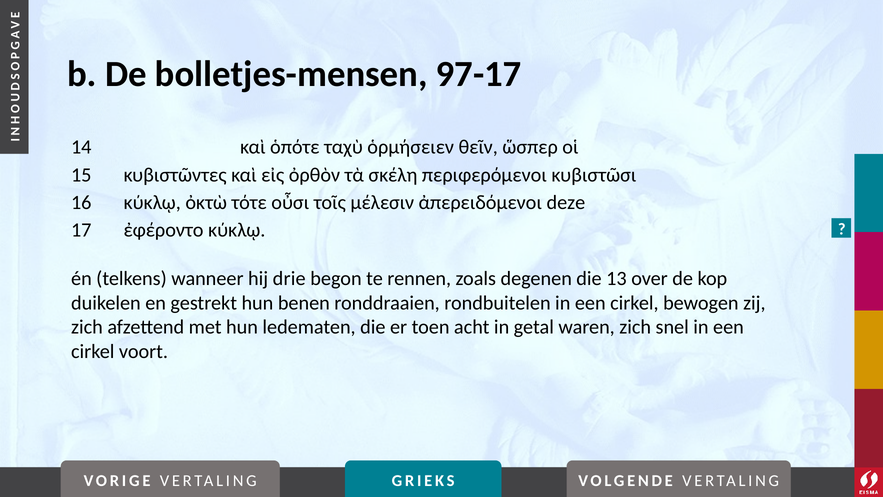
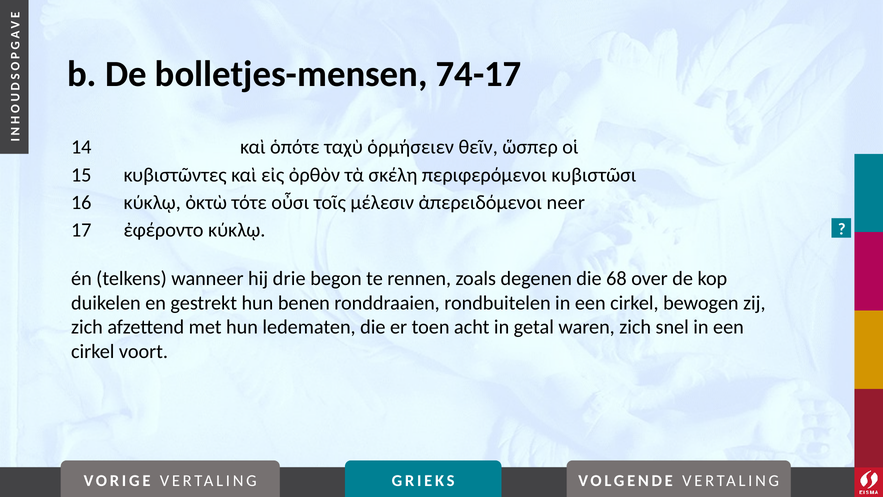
97-17: 97-17 -> 74-17 (479, 74)
deze: deze -> neer (566, 202)
13: 13 -> 68 (616, 279)
